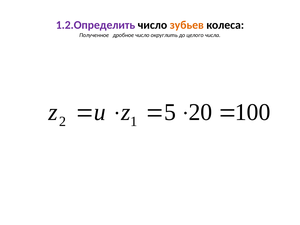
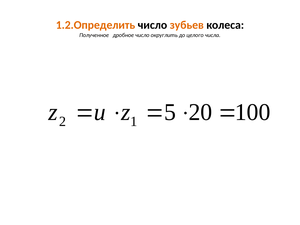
1.2.Определить colour: purple -> orange (95, 25)
